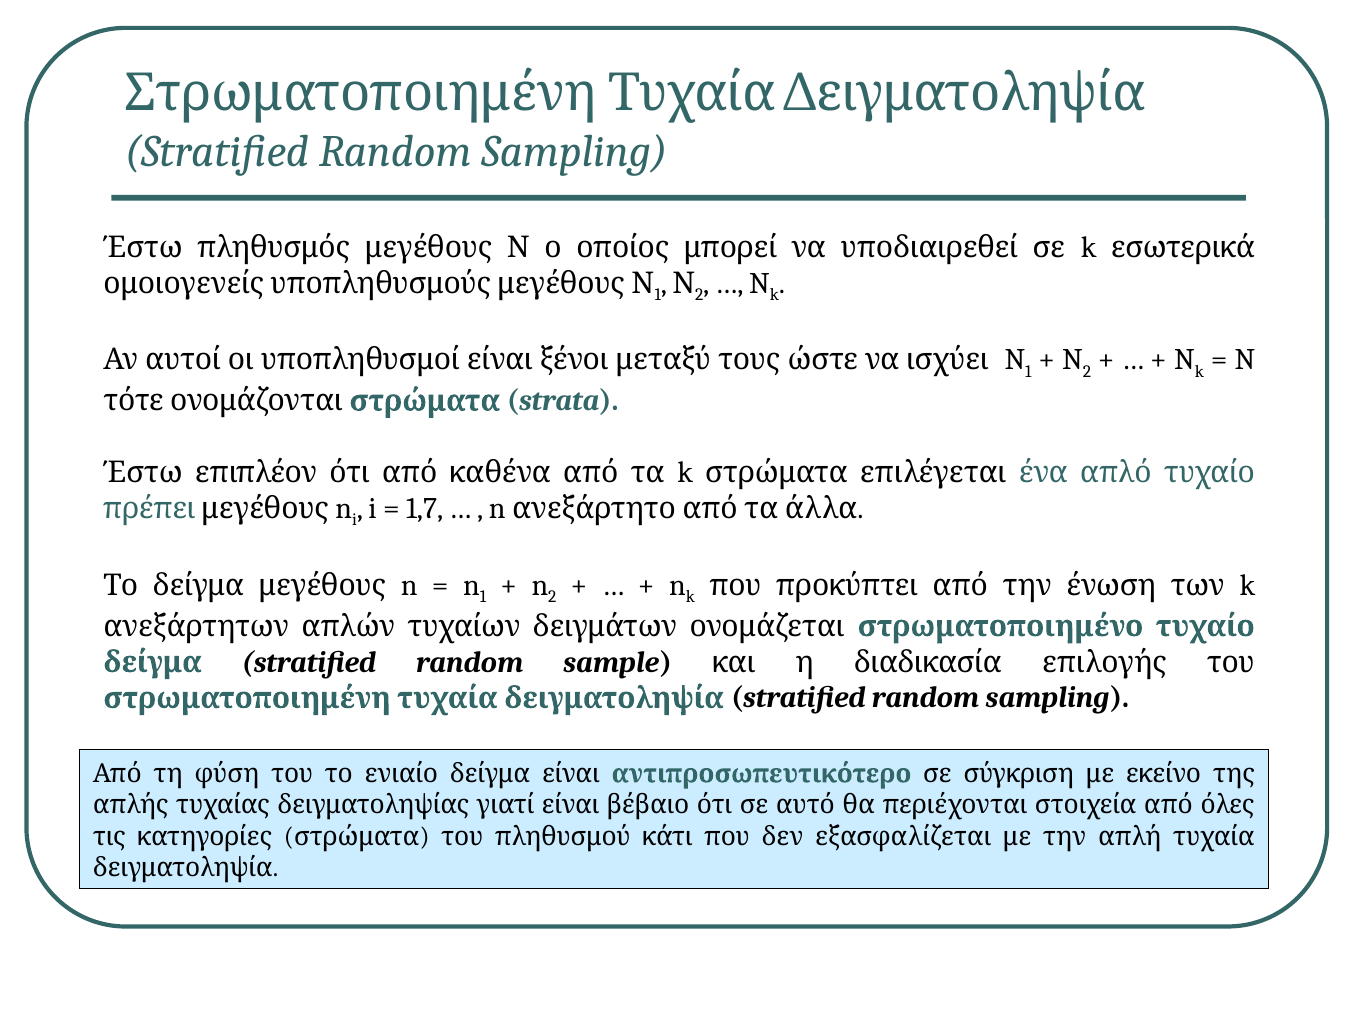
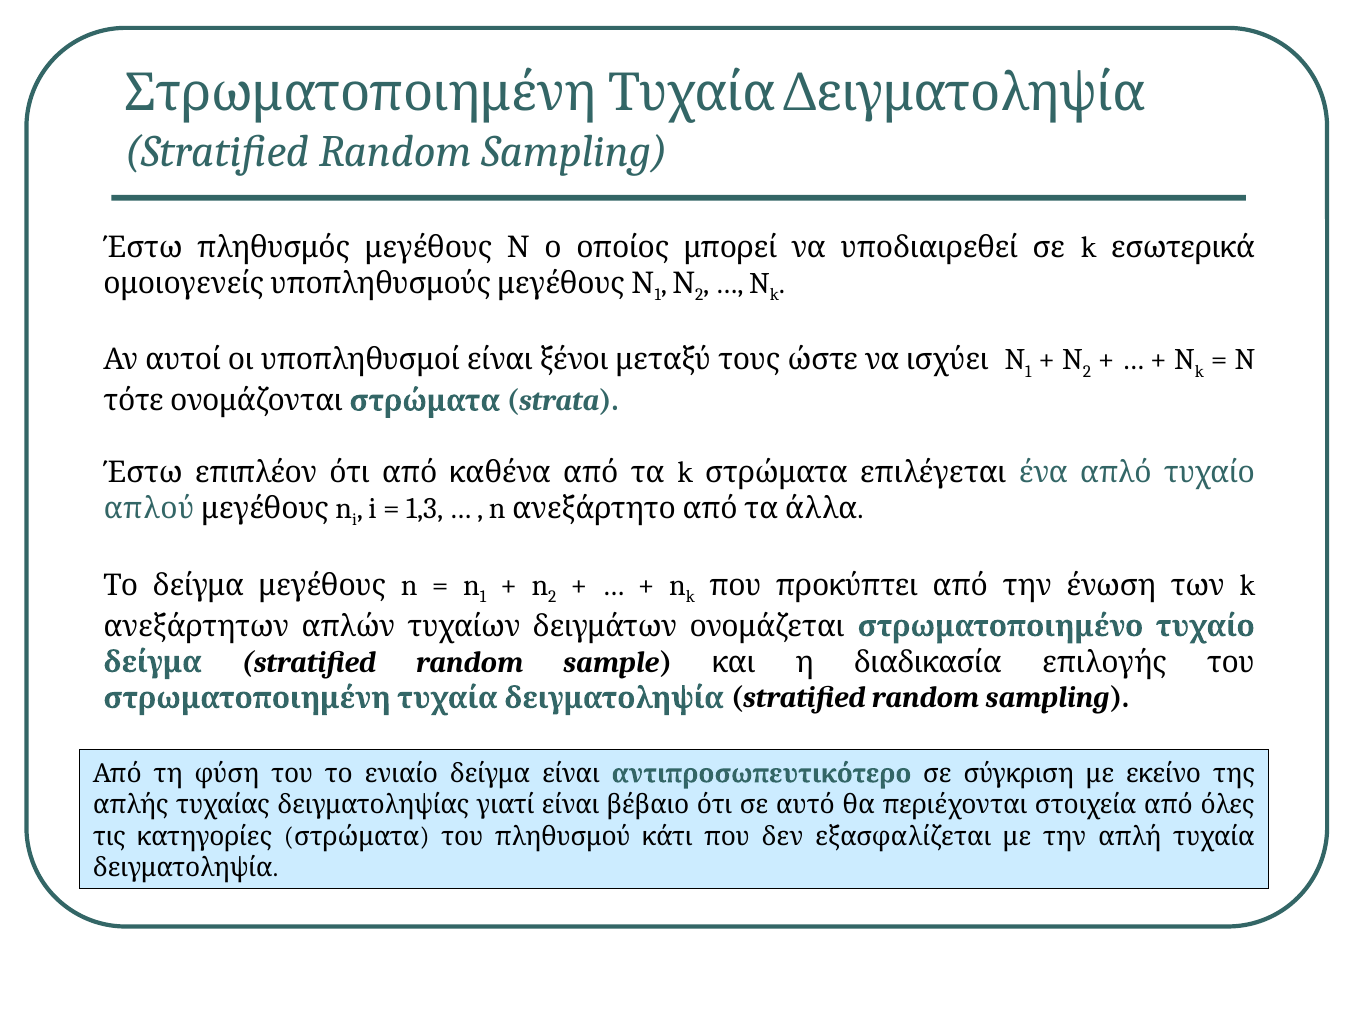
πρέπει: πρέπει -> απλού (149, 509)
1,7: 1,7 -> 1,3 (425, 509)
